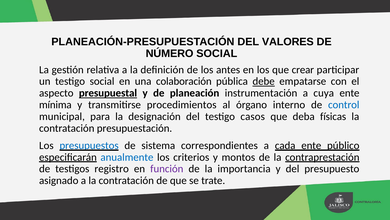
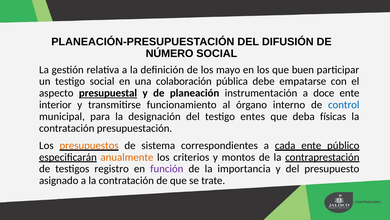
VALORES: VALORES -> DIFUSIÓN (288, 42)
antes: antes -> mayo (228, 69)
crear: crear -> buen (303, 69)
debe underline: present -> none (264, 81)
cuya: cuya -> doce (324, 93)
mínima: mínima -> interior (55, 105)
procedimientos: procedimientos -> funcionamiento (182, 105)
casos: casos -> entes (253, 116)
presupuestos colour: blue -> orange (89, 145)
anualmente colour: blue -> orange (127, 157)
